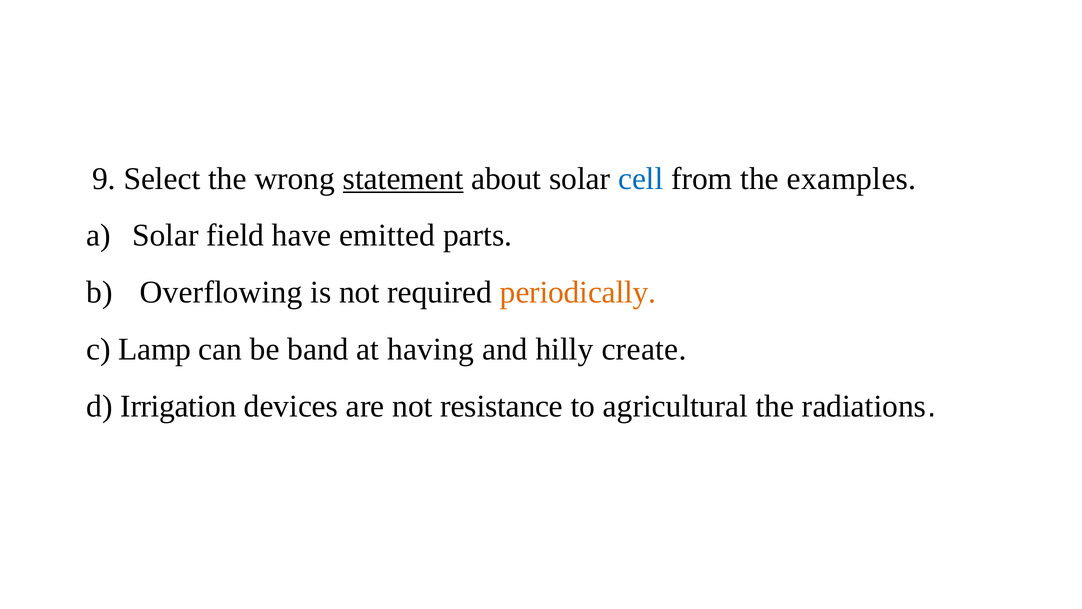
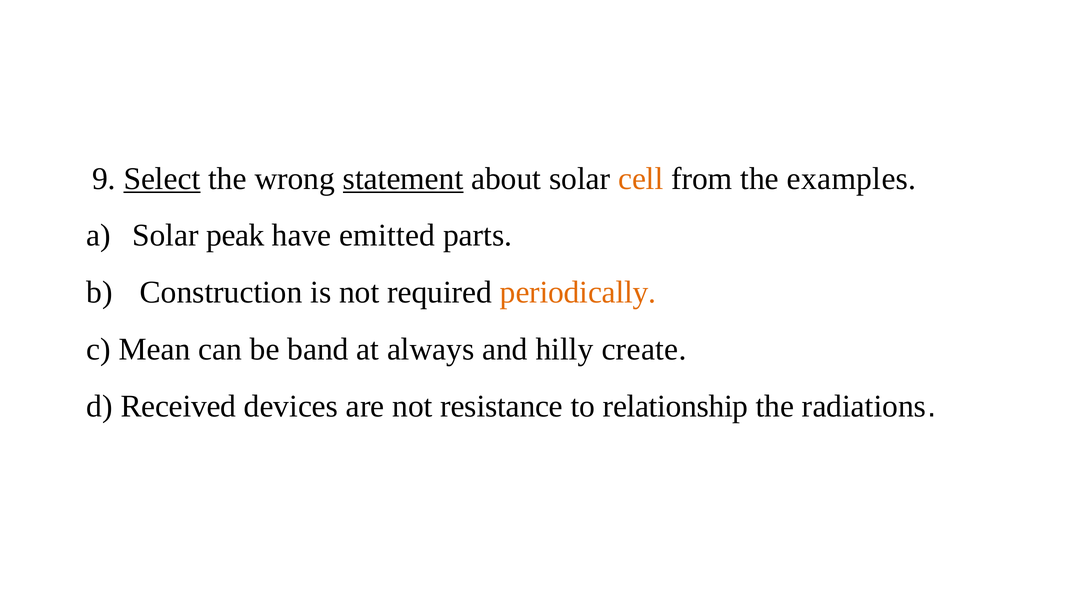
Select underline: none -> present (162, 179)
cell colour: blue -> orange (641, 179)
field: field -> peak (235, 235)
Overflowing: Overflowing -> Construction (221, 292)
Lamp: Lamp -> Mean (155, 349)
having: having -> always (431, 349)
Irrigation: Irrigation -> Received (178, 406)
agricultural: agricultural -> relationship (676, 406)
